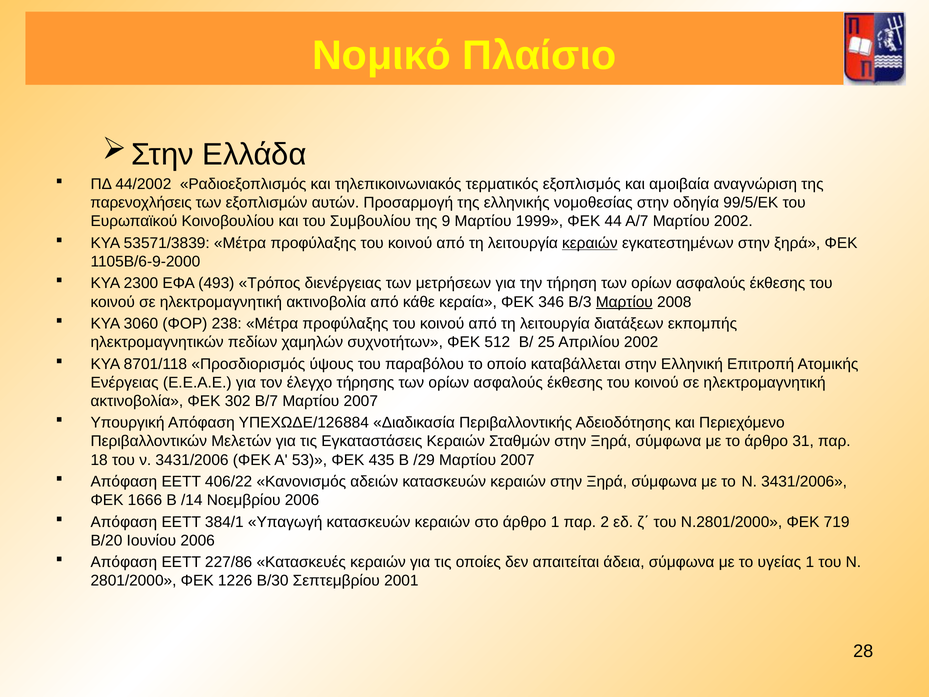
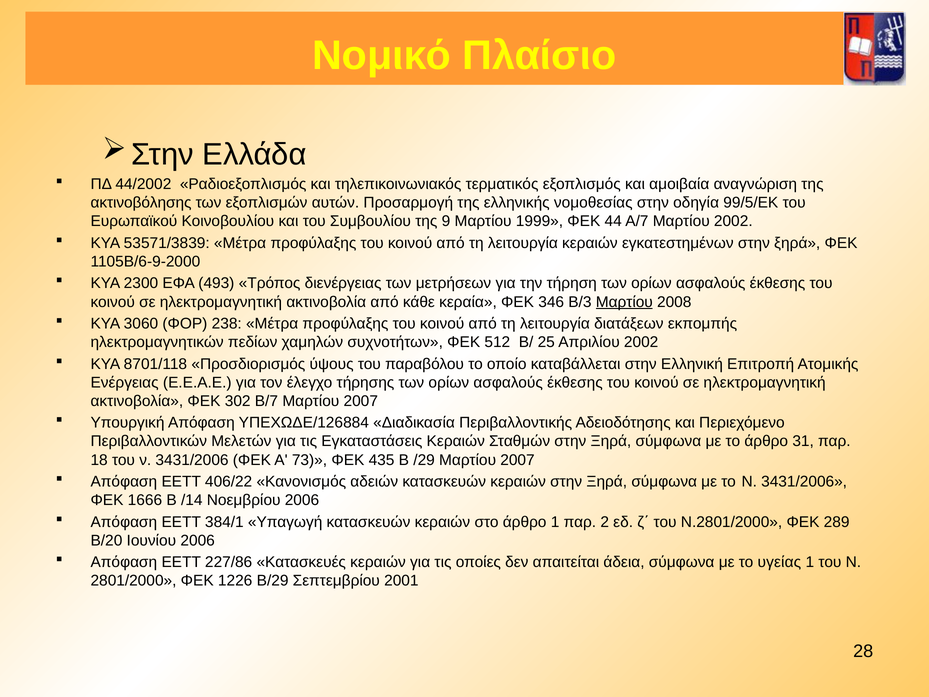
παρενοχλήσεις: παρενοχλήσεις -> ακτινοβόλησης (141, 203)
κεραιών underline: present -> none (590, 243)
53: 53 -> 73 (310, 460)
719: 719 -> 289 (837, 522)
Β/30: Β/30 -> Β/29 (273, 581)
